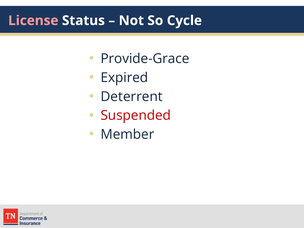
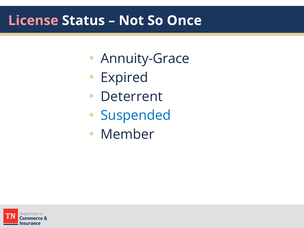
Cycle: Cycle -> Once (184, 21)
Provide-Grace: Provide-Grace -> Annuity-Grace (145, 59)
Suspended colour: red -> blue (136, 116)
